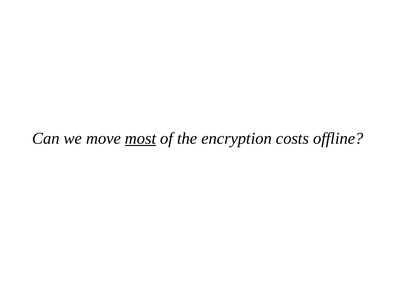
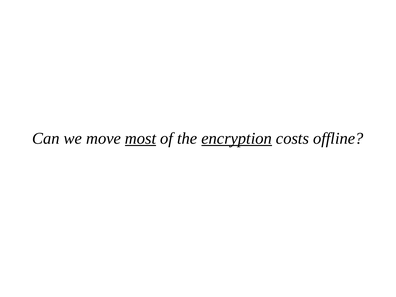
encryption underline: none -> present (237, 138)
